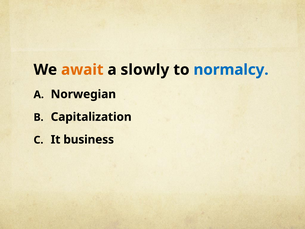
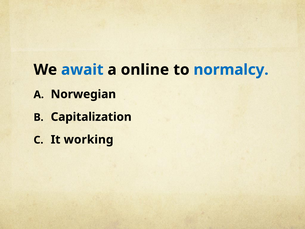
await colour: orange -> blue (82, 70)
slowly: slowly -> online (145, 70)
business: business -> working (89, 139)
